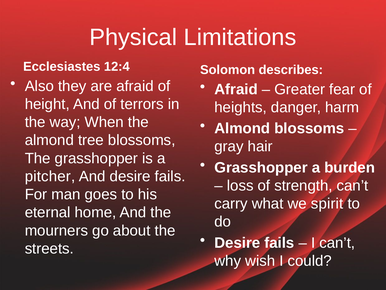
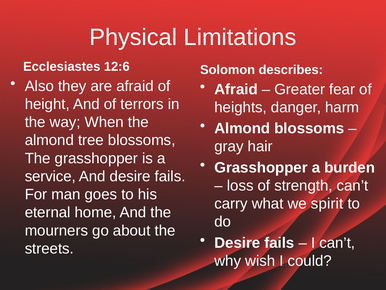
12:4: 12:4 -> 12:6 (117, 66)
pitcher: pitcher -> service (50, 176)
